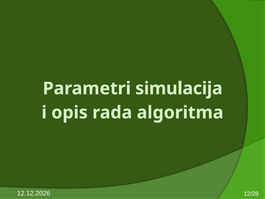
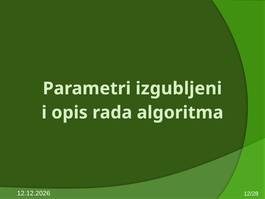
simulacija: simulacija -> izgubljeni (179, 88)
